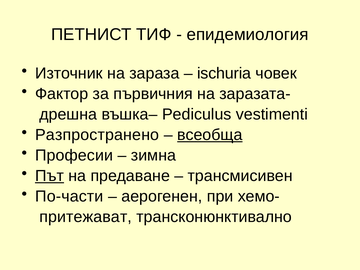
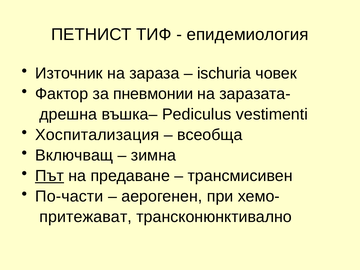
първичния: първичния -> пневмонии (153, 94)
Разпространено: Разпространено -> Хоспитализация (97, 135)
всеобща underline: present -> none (210, 135)
Професии: Професии -> Включващ (74, 155)
